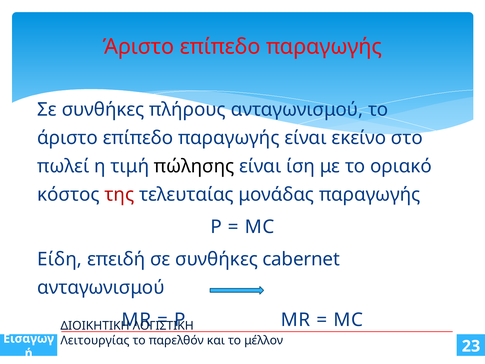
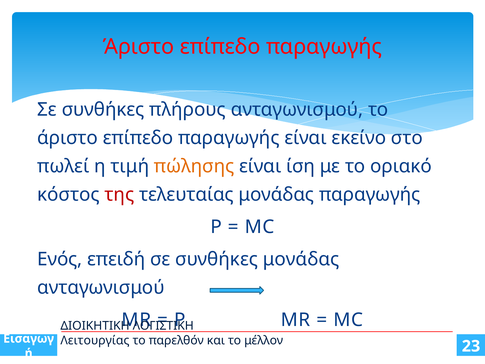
πώλησης colour: black -> orange (194, 166)
Είδη: Είδη -> Ενός (60, 259)
συνθήκες cabernet: cabernet -> μονάδας (301, 259)
